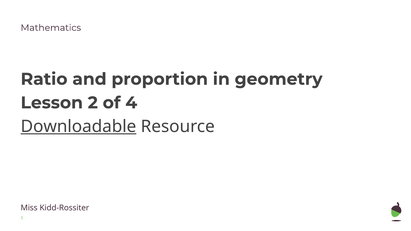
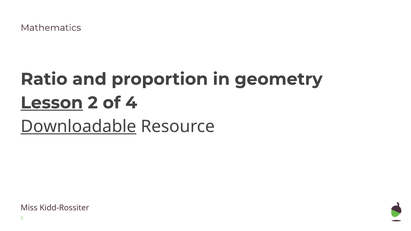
Lesson underline: none -> present (52, 103)
